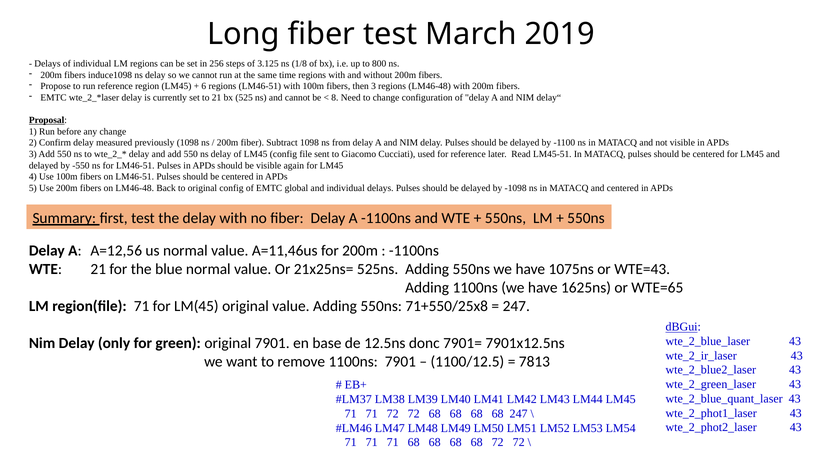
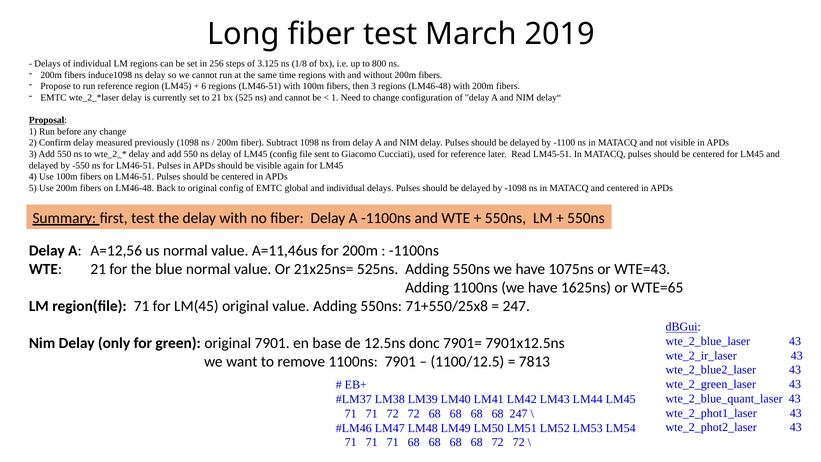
8: 8 -> 1 (335, 98)
